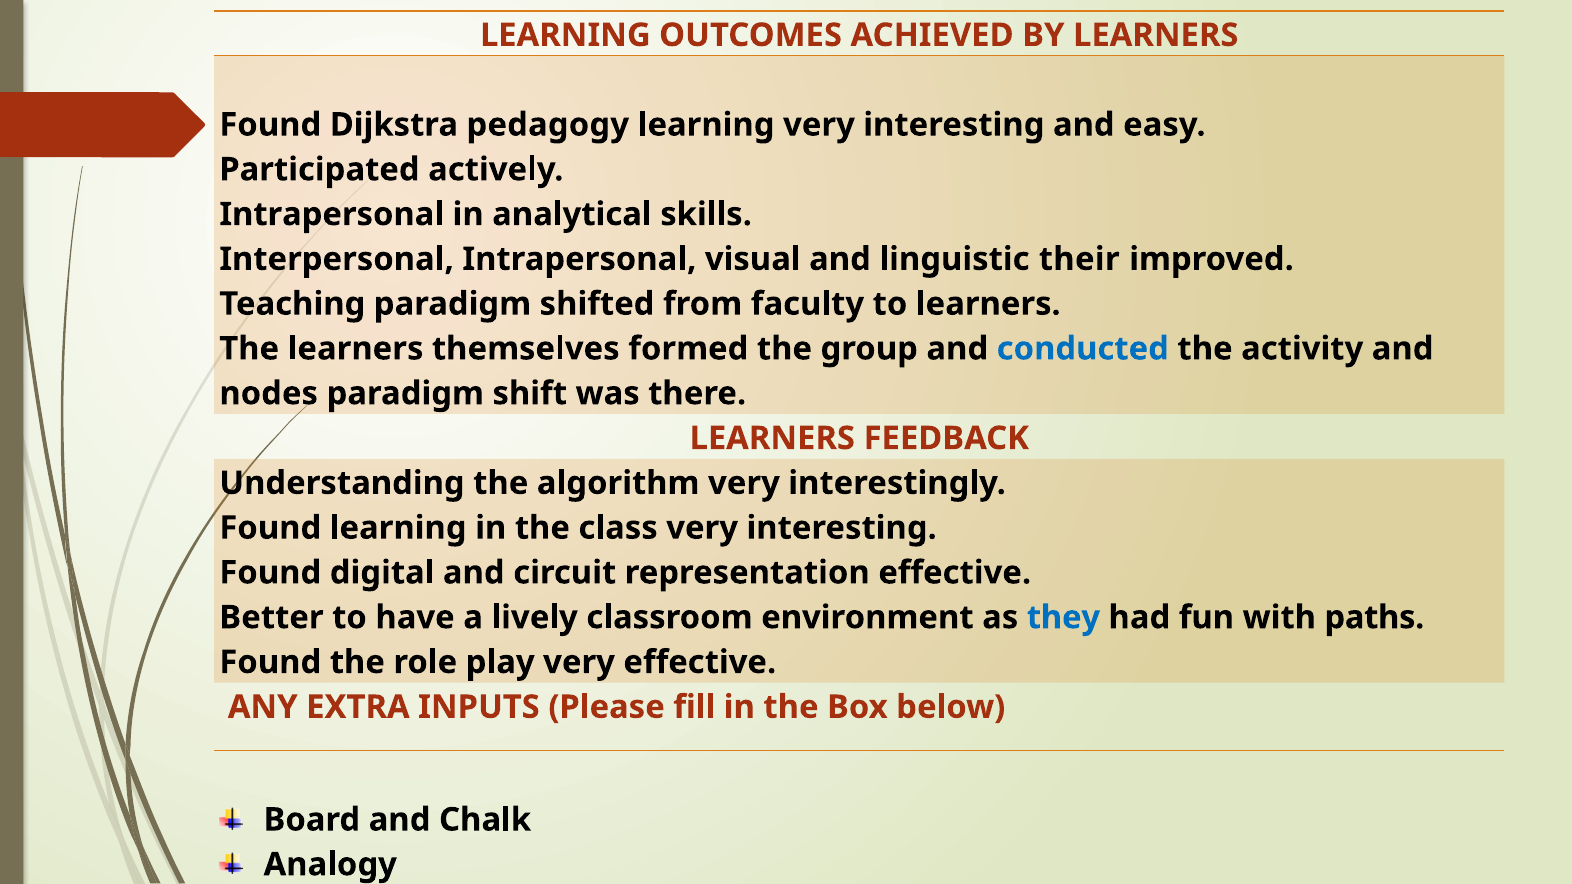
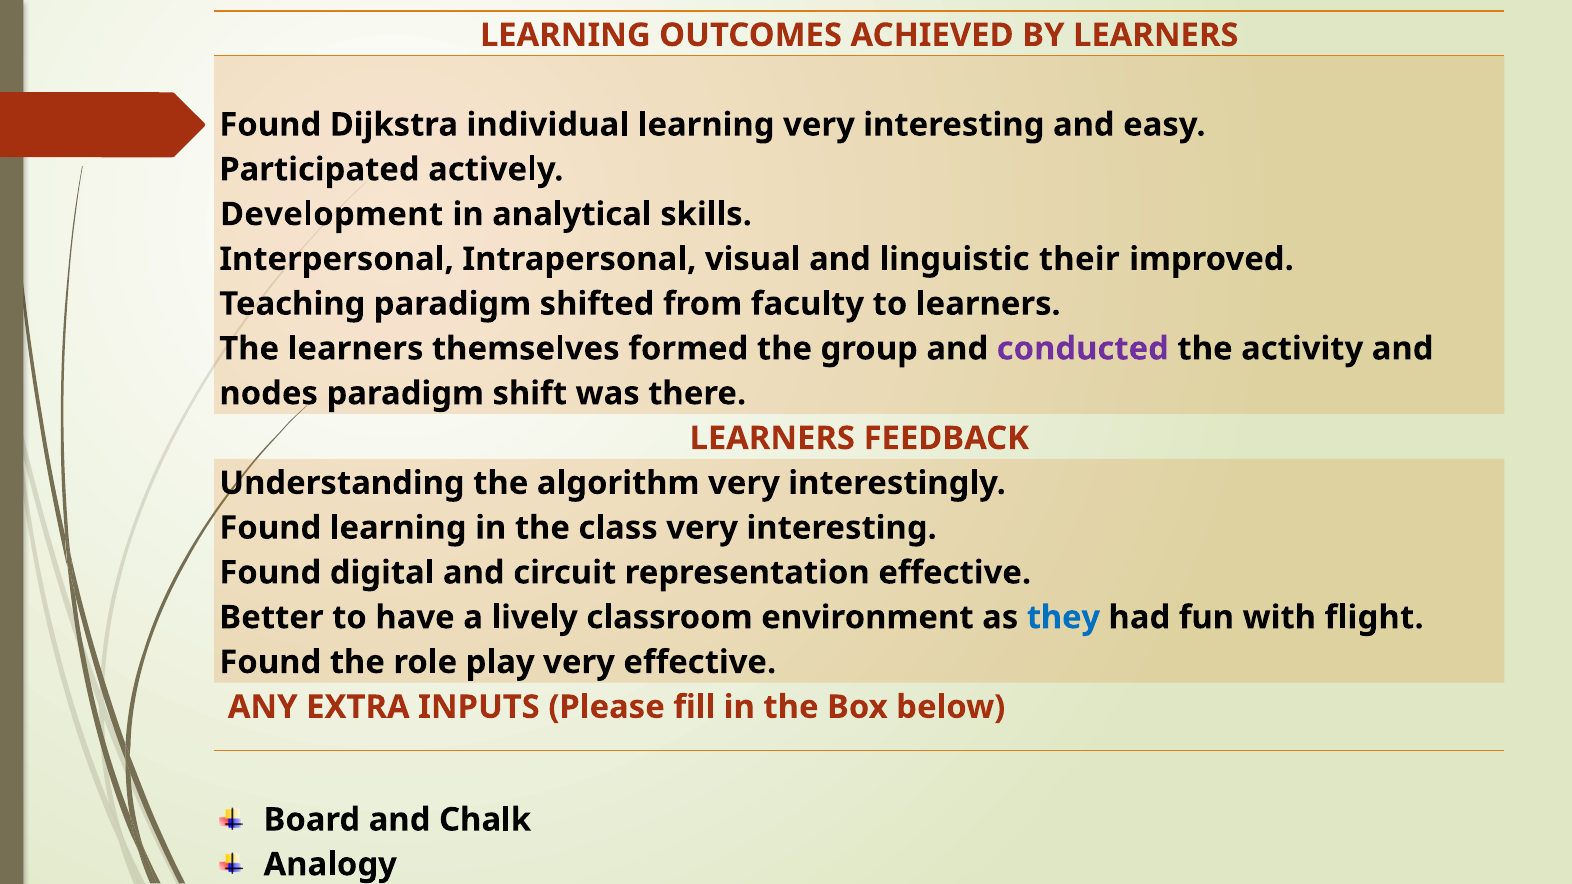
pedagogy: pedagogy -> individual (548, 125)
Intrapersonal: Intrapersonal -> Development (332, 214)
conducted colour: blue -> purple (1083, 349)
paths: paths -> flight (1374, 618)
